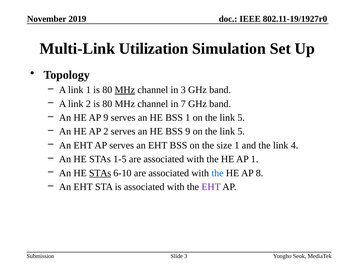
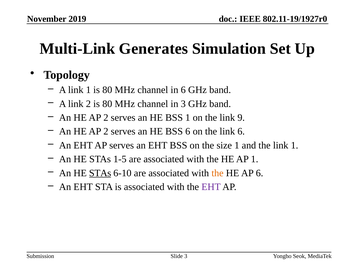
Utilization: Utilization -> Generates (154, 48)
MHz underline: present -> none (125, 90)
in 3: 3 -> 6 (183, 90)
in 7: 7 -> 3 (183, 103)
9: 9 -> 2 (106, 117)
5: 5 -> 9 (241, 117)
BSS 9: 9 -> 6 (188, 131)
5: 5 -> 6 (241, 131)
the link 4: 4 -> 1 (295, 145)
the colour: blue -> orange (218, 173)
AP 8: 8 -> 6 (260, 173)
